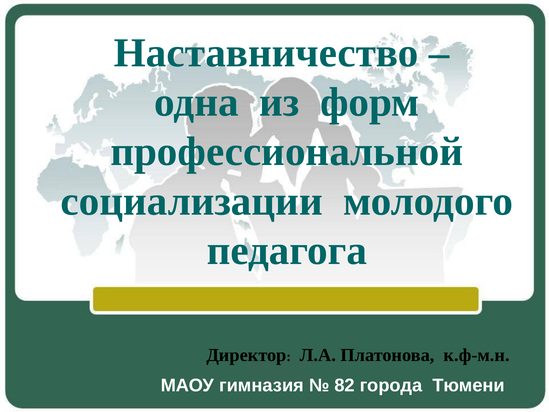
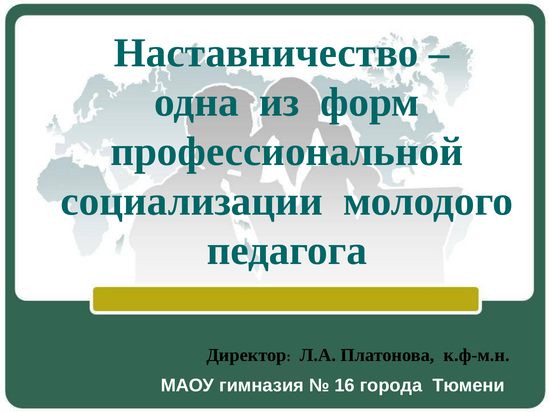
82: 82 -> 16 (345, 385)
